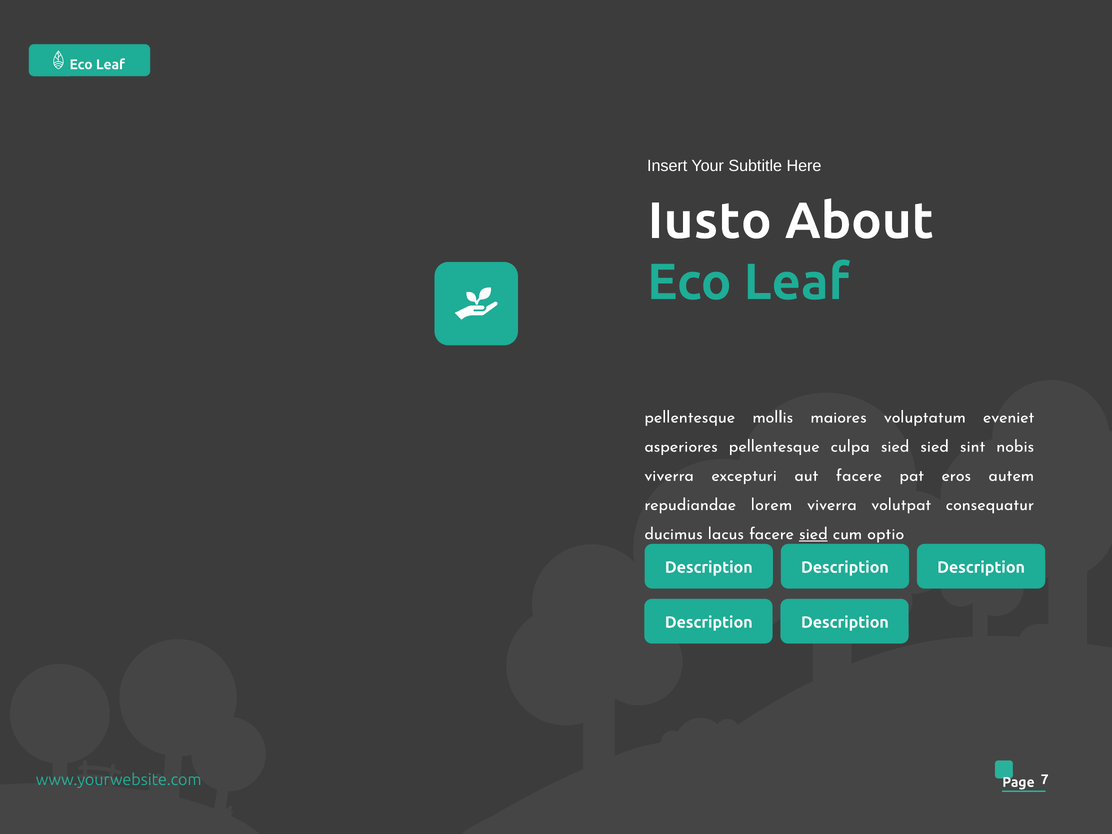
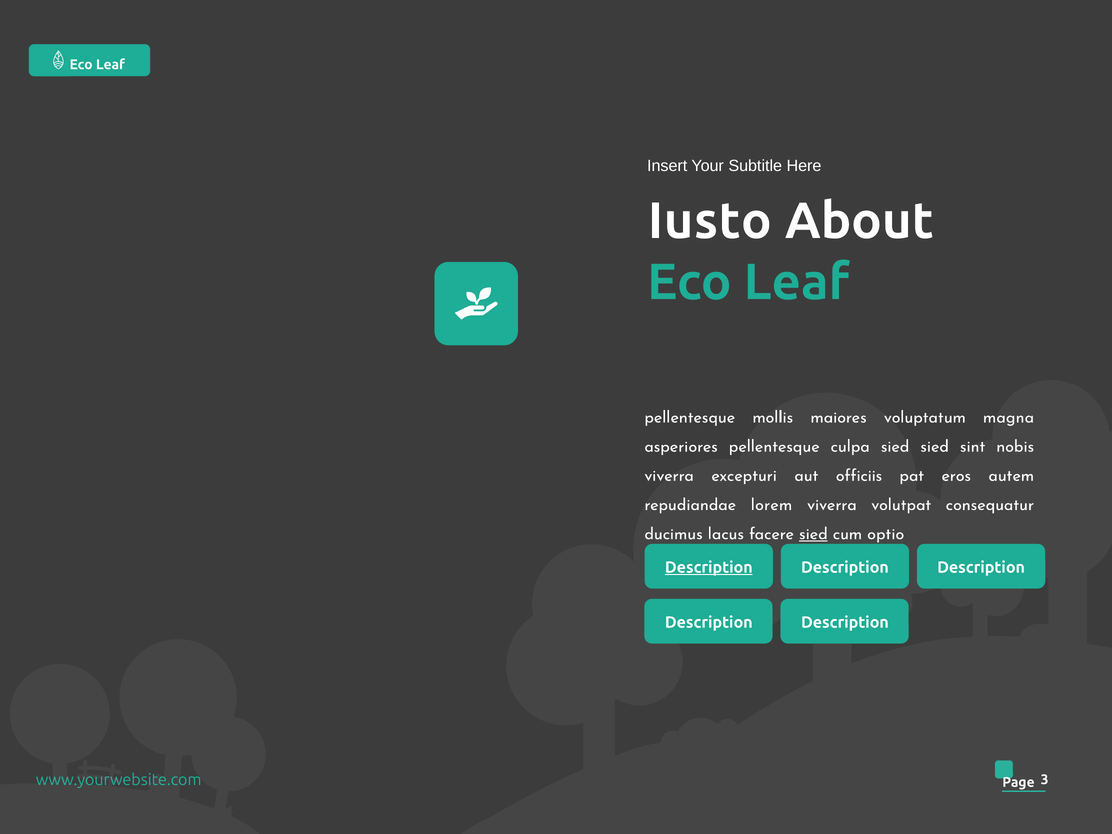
eveniet: eveniet -> magna (1008, 417)
aut facere: facere -> officiis (859, 476)
Description underline: none -> present (709, 567)
7: 7 -> 3 (1045, 779)
